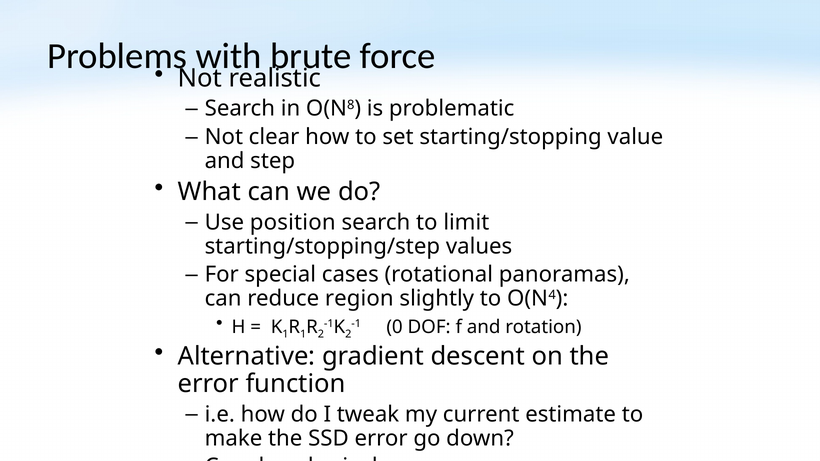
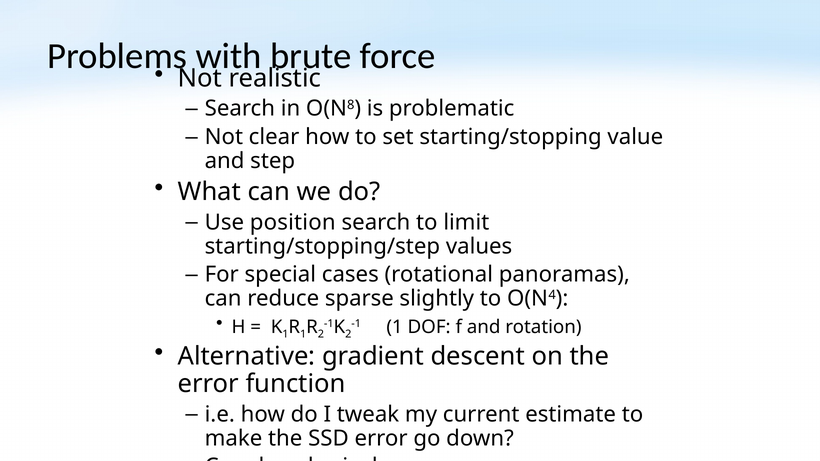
region: region -> sparse (359, 299)
0: 0 -> 1 (395, 327)
